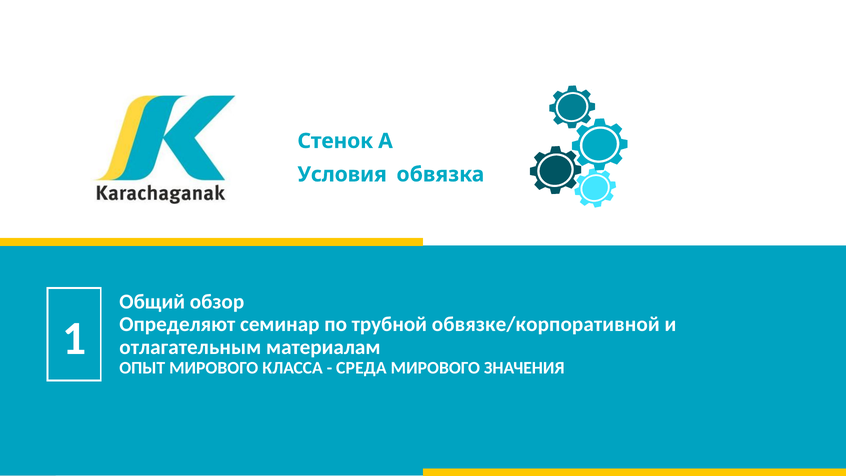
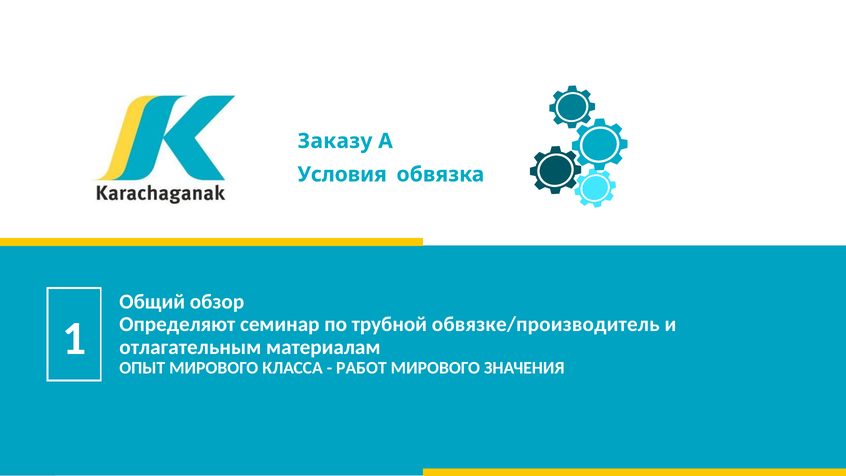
Стенок: Стенок -> Заказу (335, 141)
обвязке/корпоративной: обвязке/корпоративной -> обвязке/производитель (546, 324)
СРЕДА: СРЕДА -> РАБОТ (361, 368)
